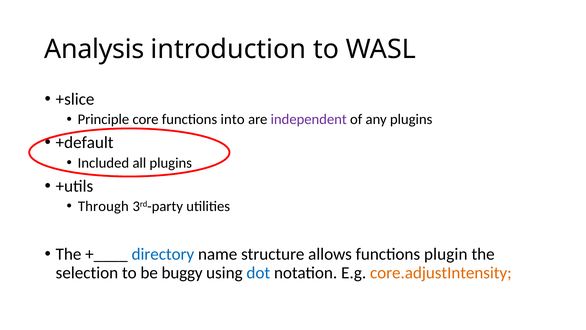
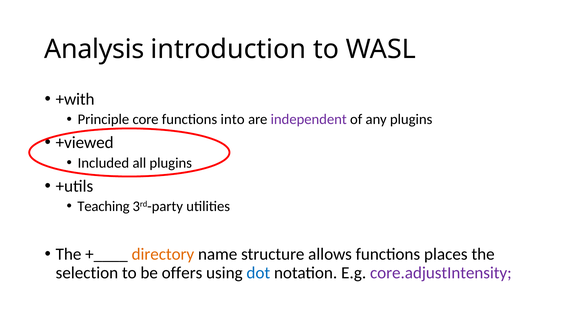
+slice: +slice -> +with (75, 99)
+default: +default -> +viewed (85, 143)
Through: Through -> Teaching (103, 206)
directory colour: blue -> orange (163, 254)
plugin: plugin -> places (446, 254)
buggy: buggy -> offers (182, 272)
core.adjustIntensity colour: orange -> purple (441, 272)
